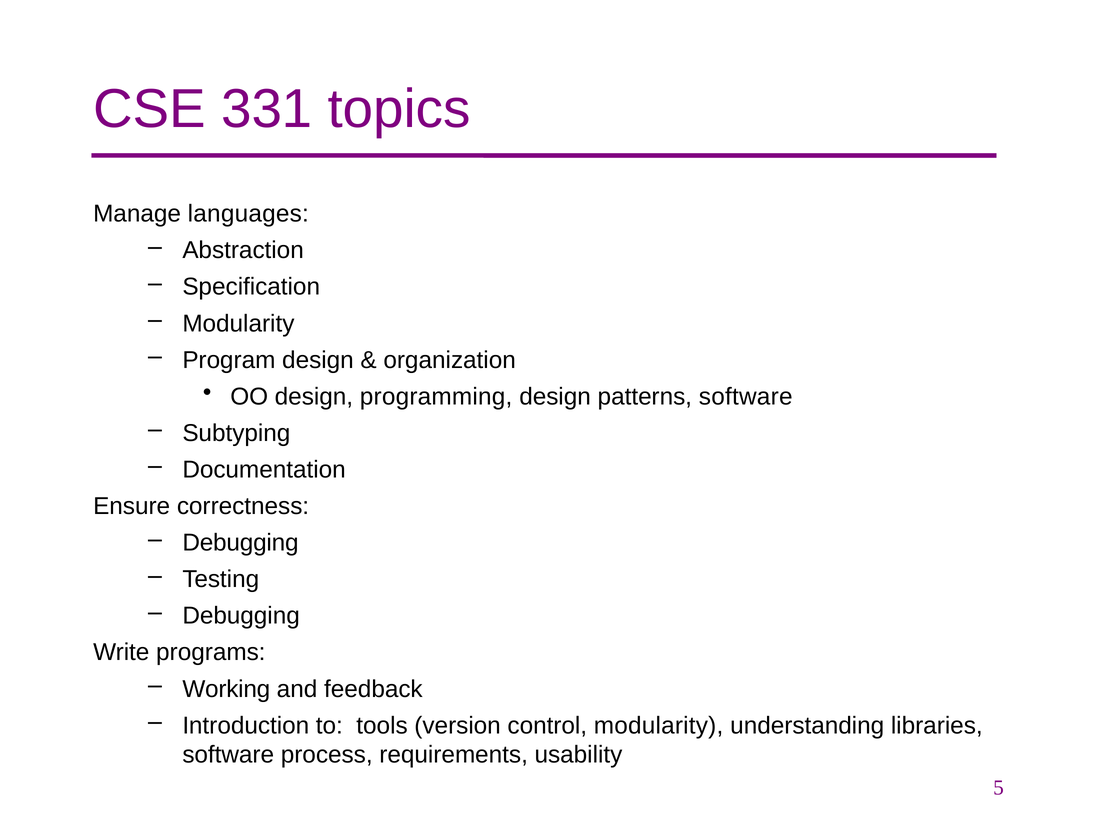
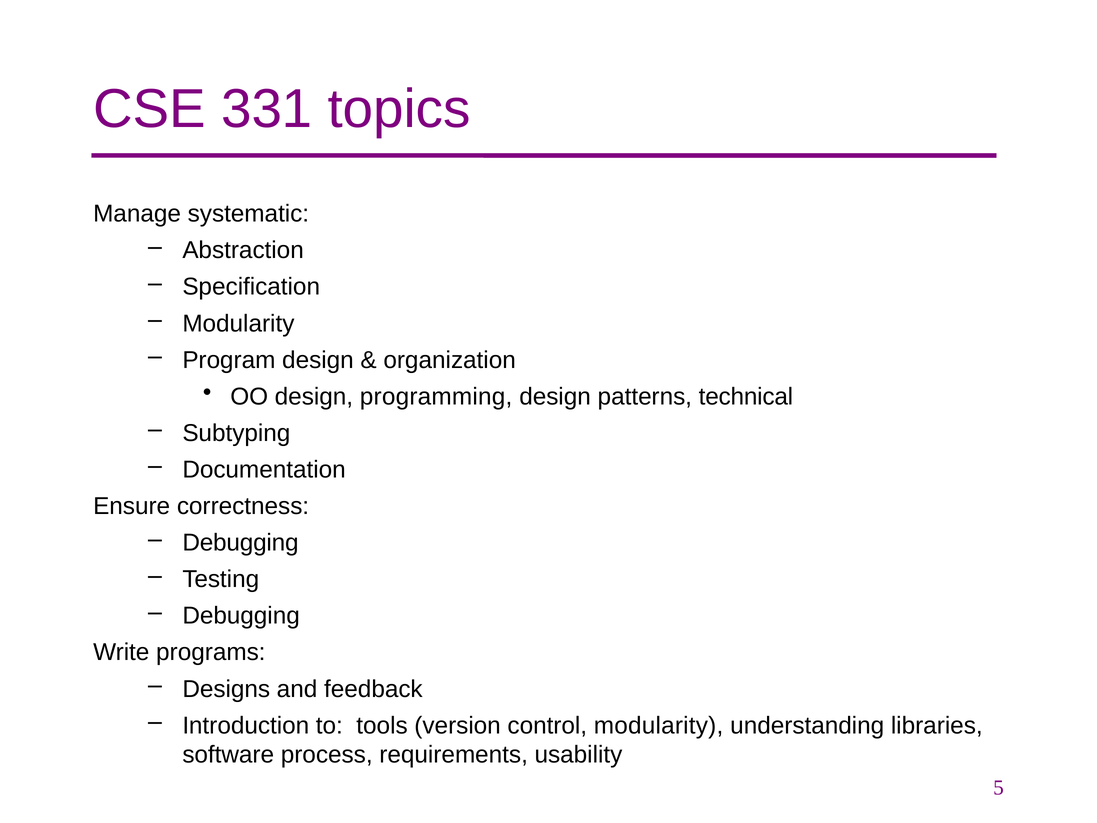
languages: languages -> systematic (248, 214)
patterns software: software -> technical (746, 396)
Working: Working -> Designs (226, 689)
